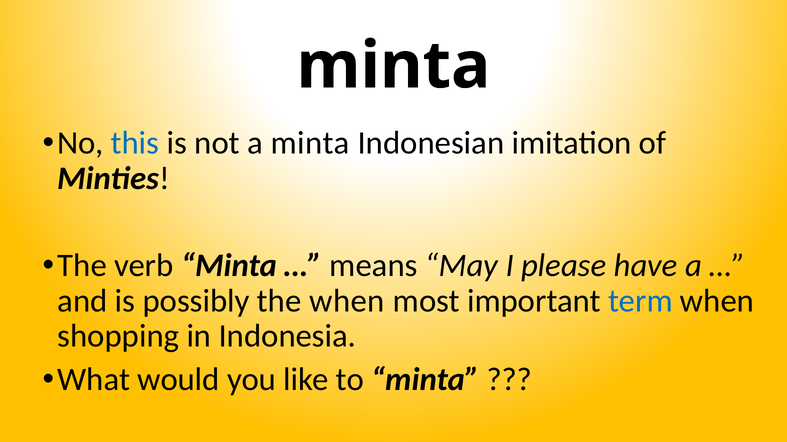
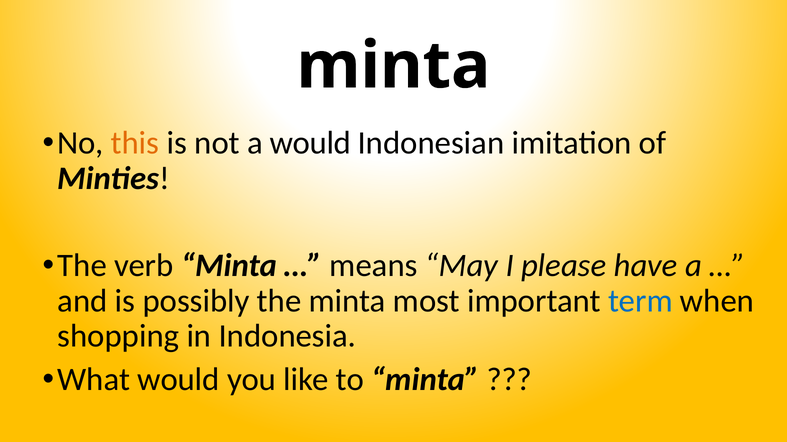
this colour: blue -> orange (135, 143)
a minta: minta -> would (310, 143)
the when: when -> minta (347, 301)
